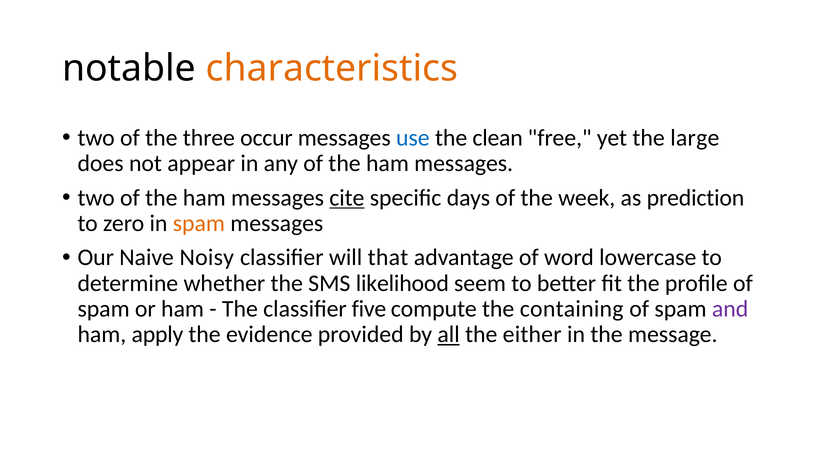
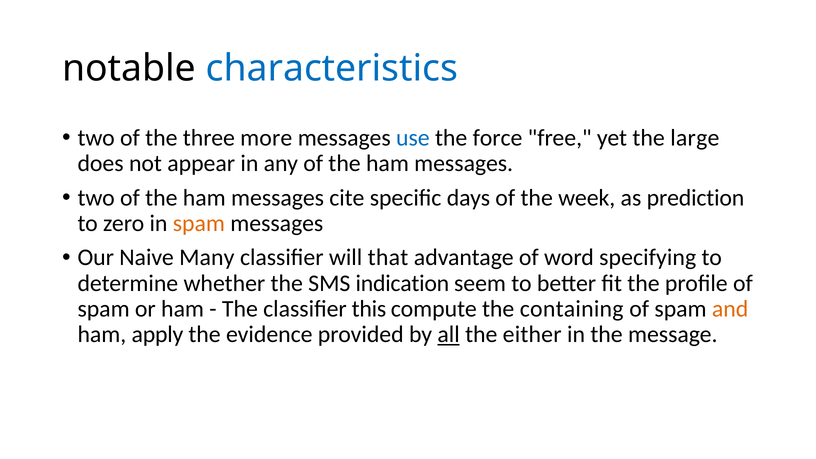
characteristics colour: orange -> blue (332, 69)
occur: occur -> more (266, 138)
clean: clean -> force (498, 138)
cite underline: present -> none (347, 198)
Noisy: Noisy -> Many (207, 258)
lowercase: lowercase -> specifying (648, 258)
likelihood: likelihood -> indication (402, 283)
five: five -> this (369, 309)
and colour: purple -> orange (730, 309)
